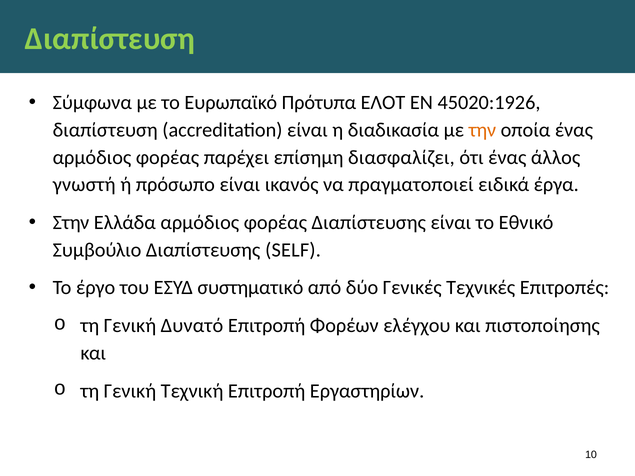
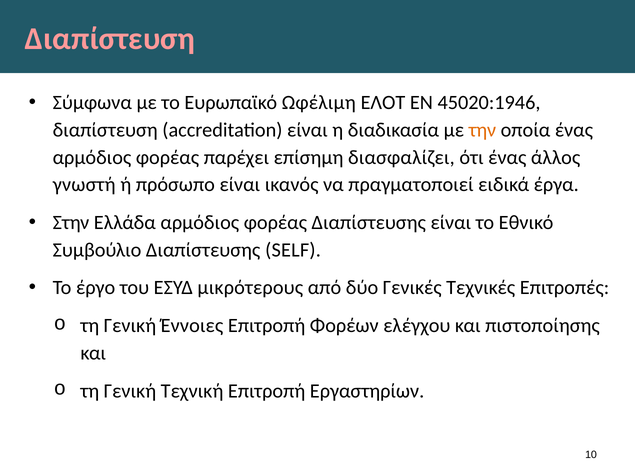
Διαπίστευση colour: light green -> pink (110, 39)
Πρότυπα: Πρότυπα -> Ωφέλιμη (319, 103)
45020:1926: 45020:1926 -> 45020:1946 (489, 103)
συστηματικό: συστηματικό -> μικρότερους (250, 288)
Δυνατό: Δυνατό -> Έννοιες (192, 326)
